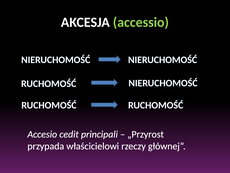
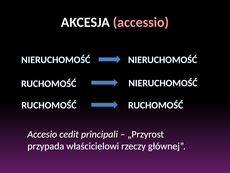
accessio colour: light green -> pink (141, 22)
